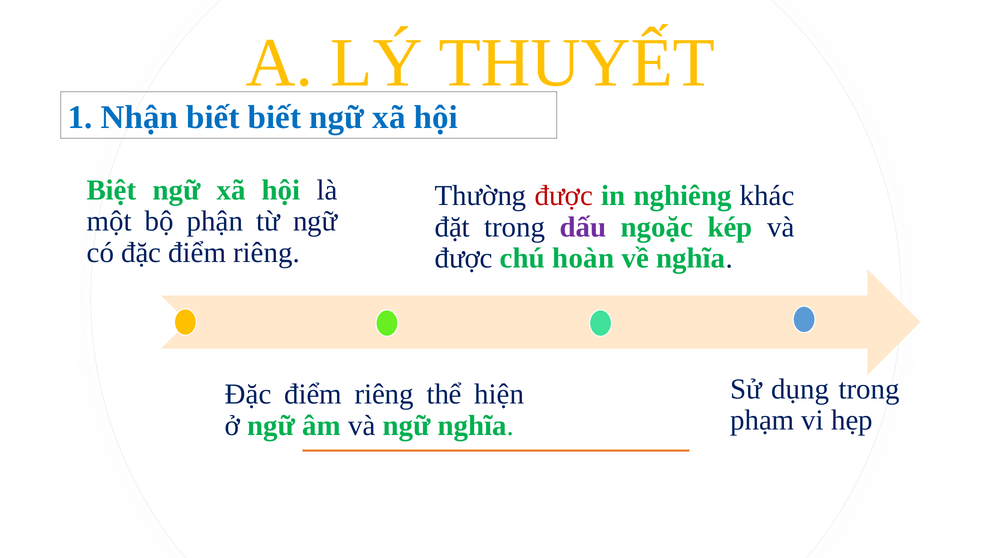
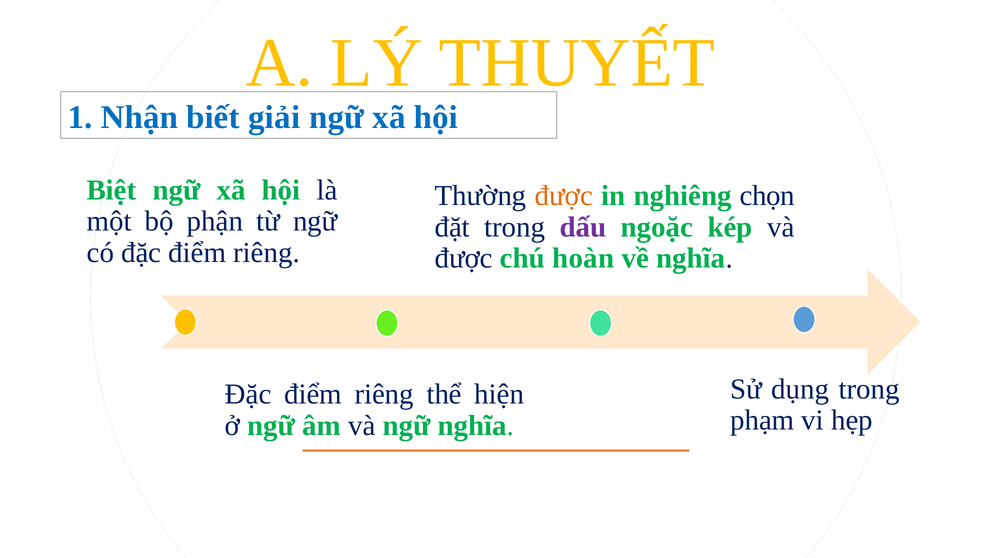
biết biết: biết -> giải (274, 117)
được colour: red -> orange (564, 196)
khác: khác -> chọn (767, 196)
